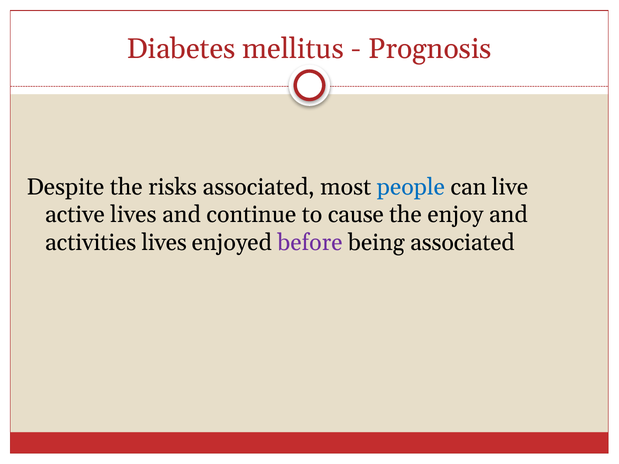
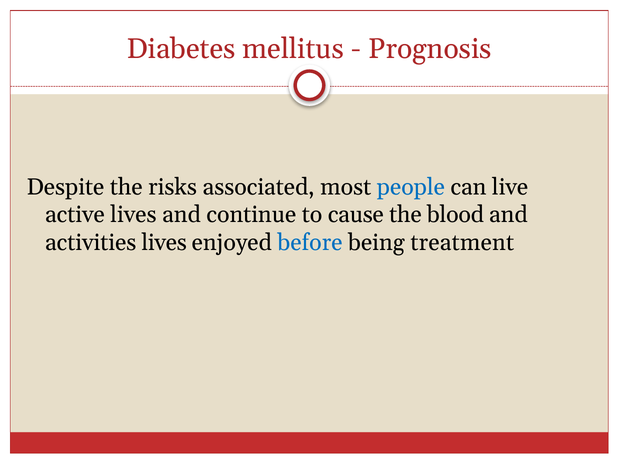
enjoy: enjoy -> blood (456, 215)
before colour: purple -> blue (310, 243)
being associated: associated -> treatment (462, 243)
